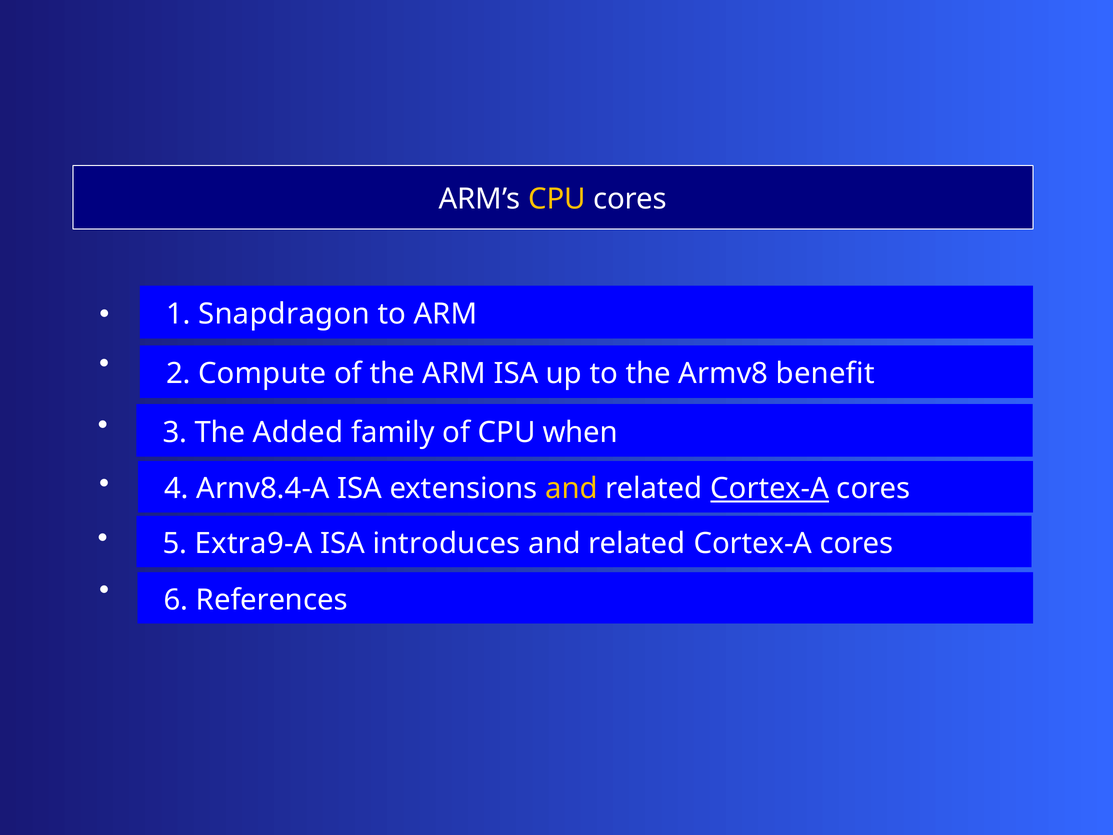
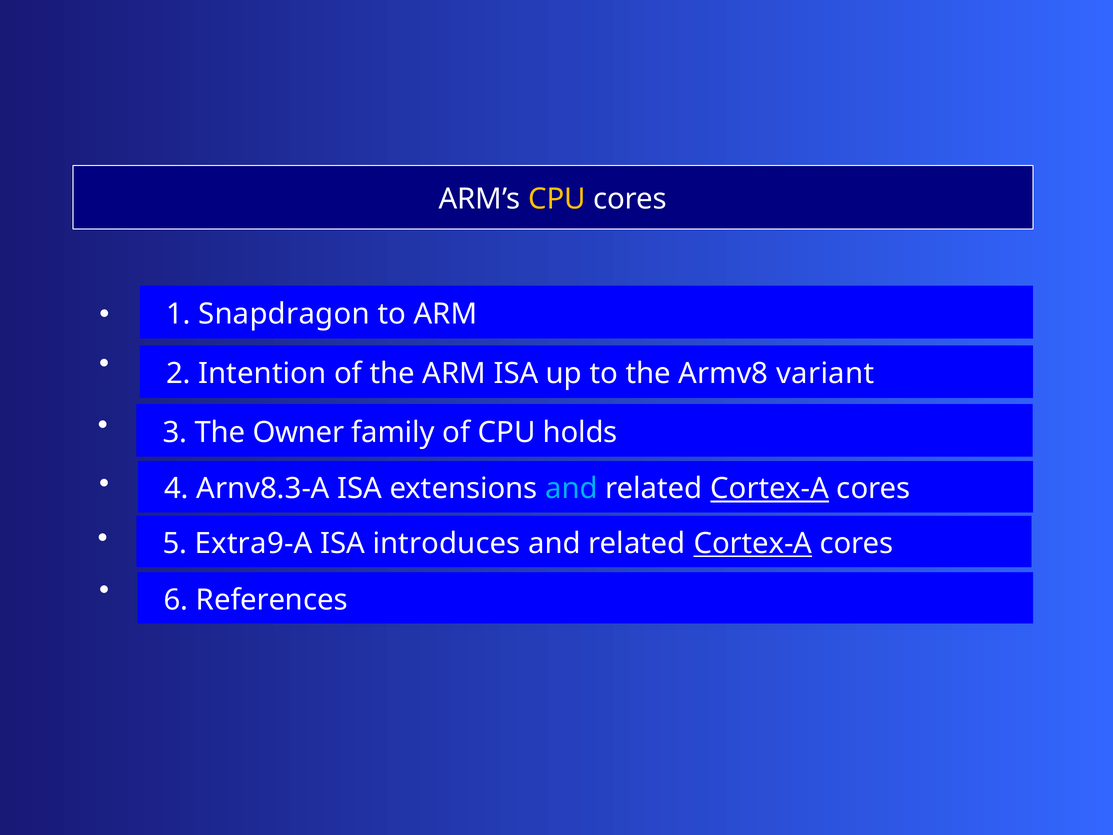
Compute: Compute -> Intention (262, 374)
benefit: benefit -> variant (825, 374)
Added: Added -> Owner (298, 432)
when: when -> holds (580, 432)
Arnv8.4-A: Arnv8.4-A -> Arnv8.3-A (263, 489)
and colour: yellow -> light blue (571, 489)
Cortex-A underline: none -> present (753, 543)
